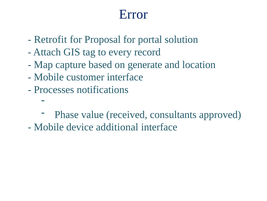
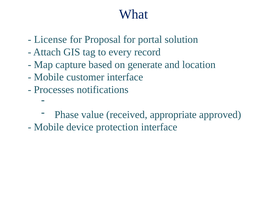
Error: Error -> What (133, 14)
Retrofit: Retrofit -> License (50, 39)
consultants: consultants -> appropriate (173, 114)
additional: additional -> protection (117, 127)
